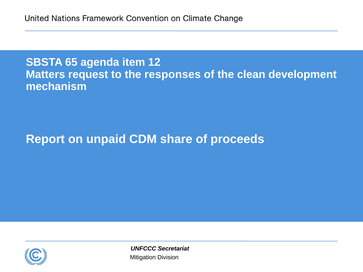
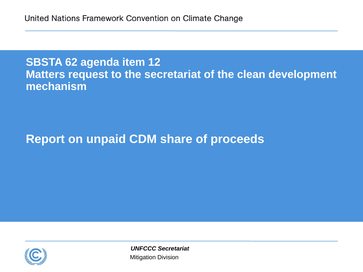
65: 65 -> 62 (71, 62)
the responses: responses -> secretariat (173, 74)
